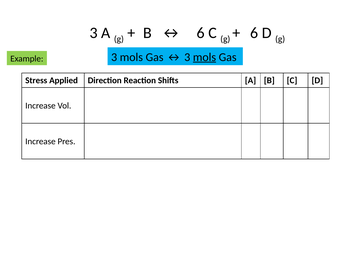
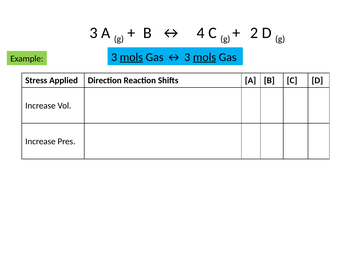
6: 6 -> 4 (201, 33)
6: 6 -> 2 (254, 33)
mols underline: none -> present (131, 57)
